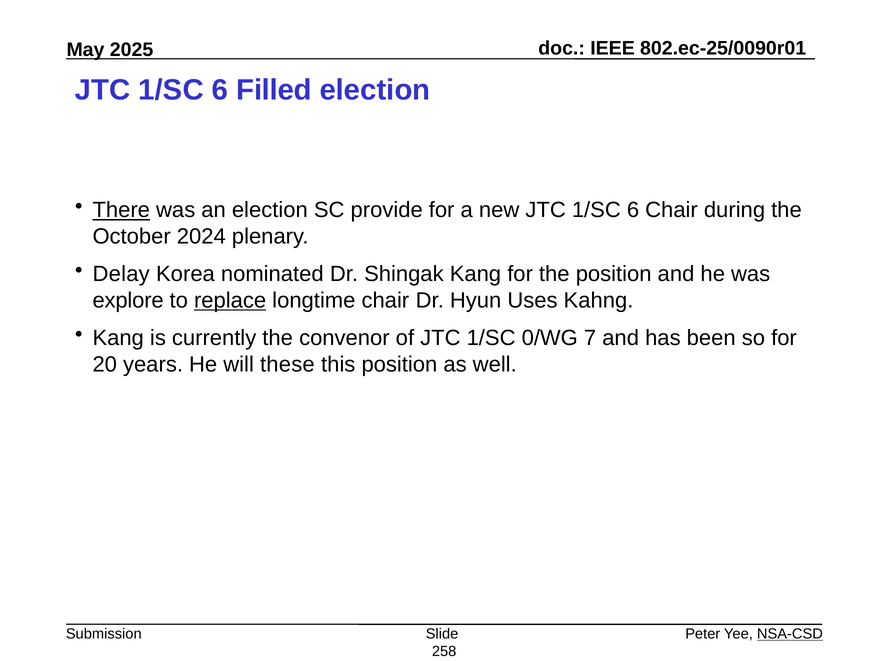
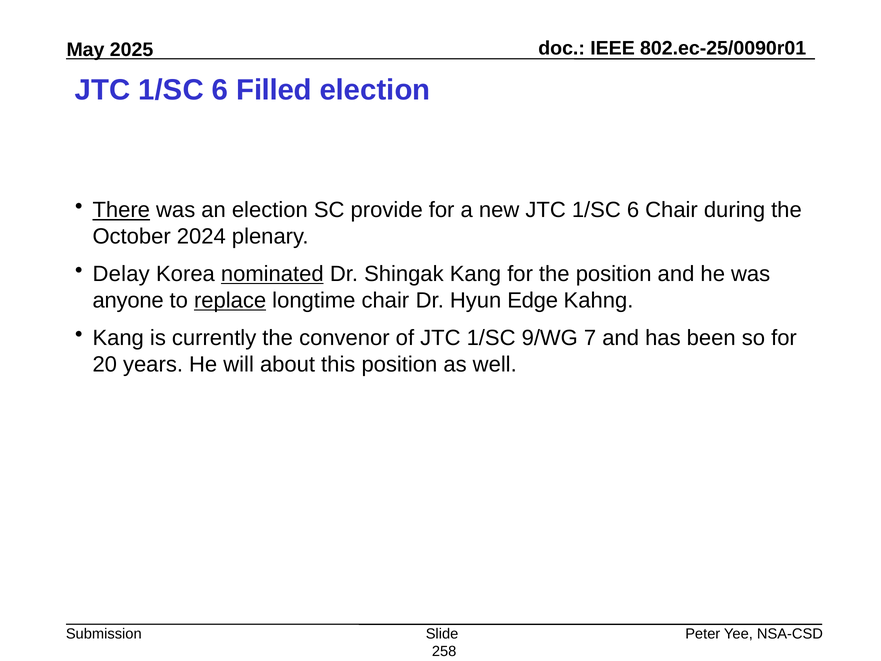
nominated underline: none -> present (272, 274)
explore: explore -> anyone (128, 300)
Uses: Uses -> Edge (533, 300)
0/WG: 0/WG -> 9/WG (550, 338)
these: these -> about (287, 364)
NSA-CSD underline: present -> none (790, 634)
